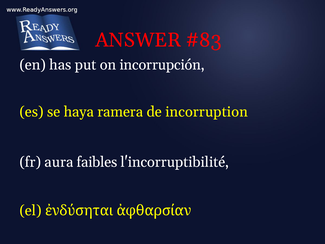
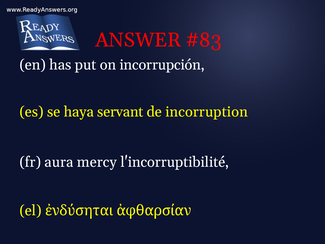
ramera: ramera -> servant (120, 112)
faibles: faibles -> mercy (97, 162)
